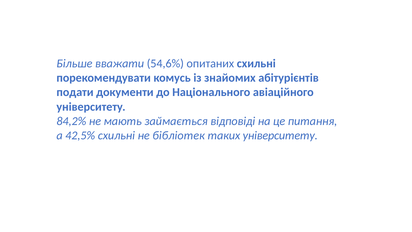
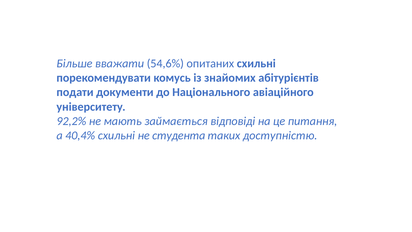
84,2%: 84,2% -> 92,2% (71, 121)
42,5%: 42,5% -> 40,4% (80, 135)
бібліотек: бібліотек -> студента (179, 135)
таких університету: університету -> доступністю (280, 135)
